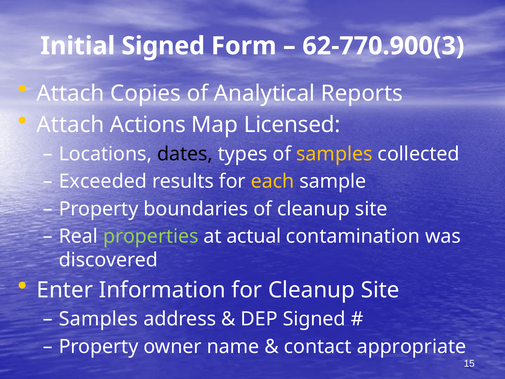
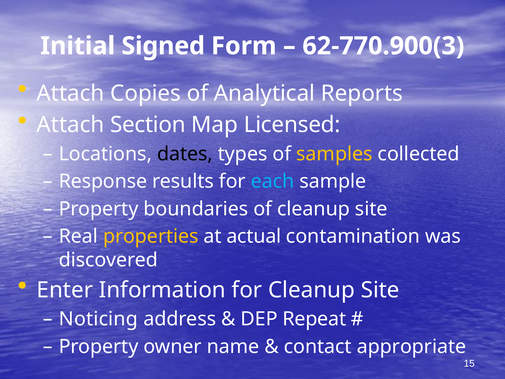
Actions: Actions -> Section (148, 125)
Exceeded: Exceeded -> Response (103, 181)
each colour: yellow -> light blue (272, 181)
properties colour: light green -> yellow (151, 236)
Samples: Samples -> Noticing (98, 319)
DEP Signed: Signed -> Repeat (314, 319)
